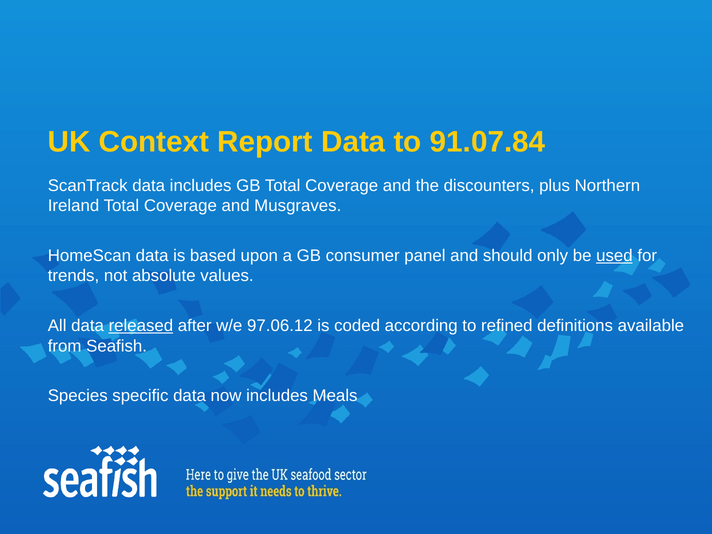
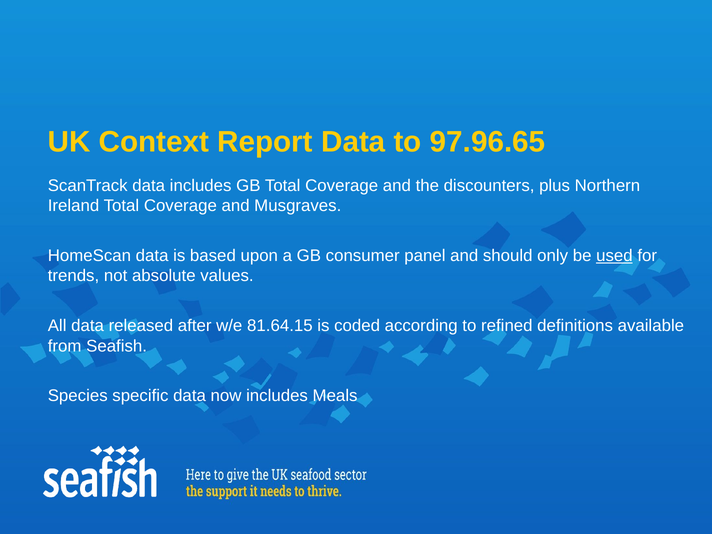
91.07.84: 91.07.84 -> 97.96.65 (488, 142)
released underline: present -> none (141, 326)
97.06.12: 97.06.12 -> 81.64.15 (280, 326)
